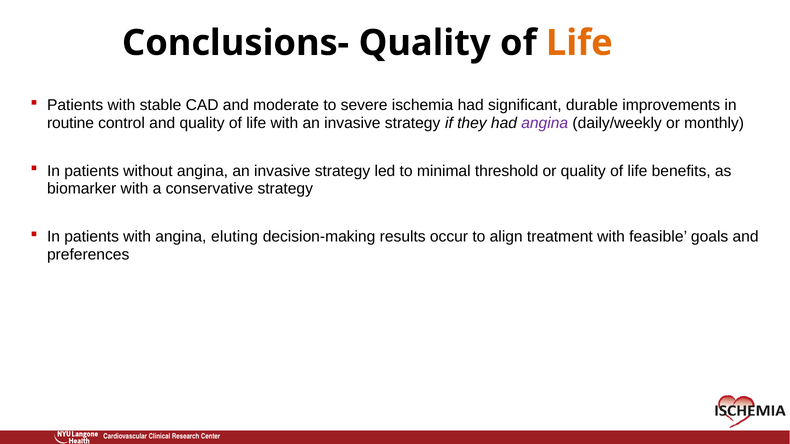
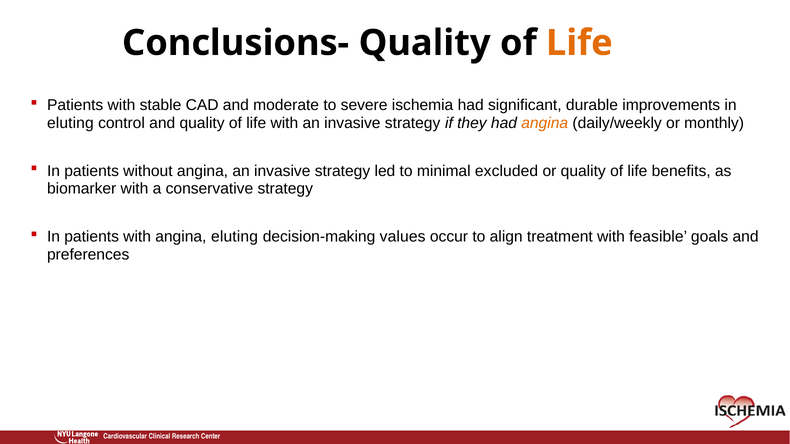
routine: routine -> eluting (70, 123)
angina colour: purple -> orange (545, 123)
threshold: threshold -> excluded (507, 171)
results: results -> values (403, 237)
